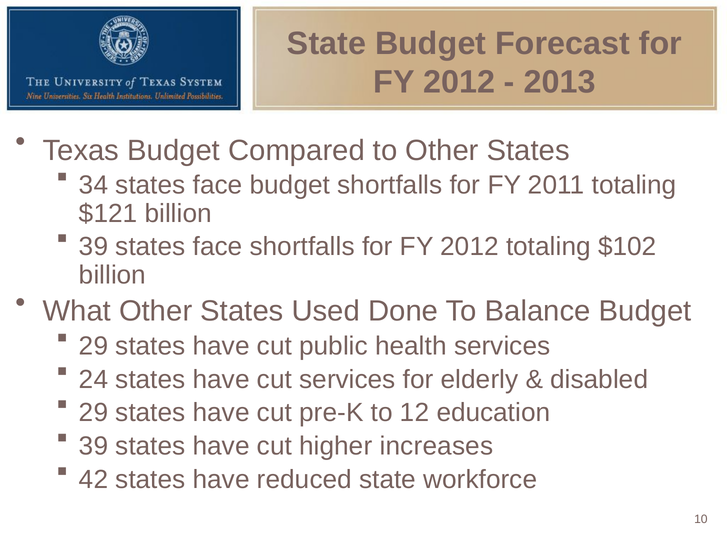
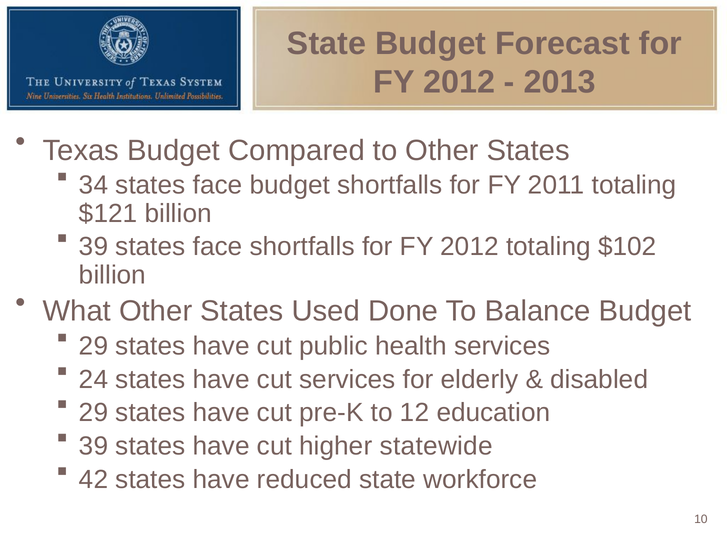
increases: increases -> statewide (436, 446)
